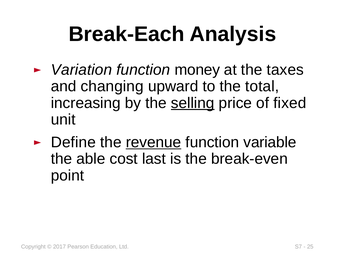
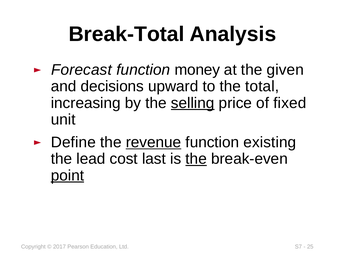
Break-Each: Break-Each -> Break-Total (126, 34)
Variation: Variation -> Forecast (81, 70)
taxes: taxes -> given (285, 70)
changing: changing -> decisions (112, 86)
variable: variable -> existing (270, 142)
able: able -> lead (91, 159)
the underline: none -> present (196, 159)
point underline: none -> present (67, 175)
